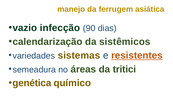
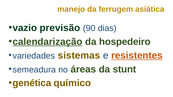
infecção: infecção -> previsão (60, 28)
calendarização underline: none -> present (48, 42)
sistêmicos: sistêmicos -> hospedeiro (125, 42)
tritici: tritici -> stunt (124, 70)
